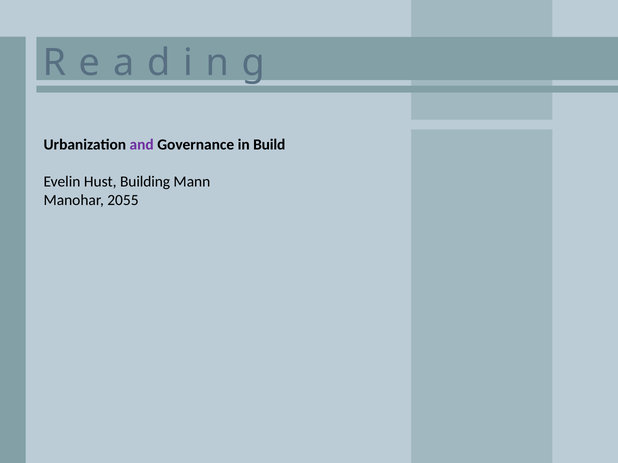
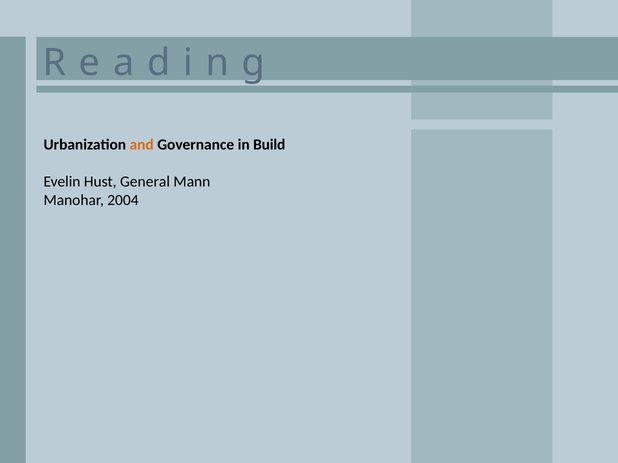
and colour: purple -> orange (142, 145)
Building: Building -> General (145, 182)
2055: 2055 -> 2004 (123, 200)
